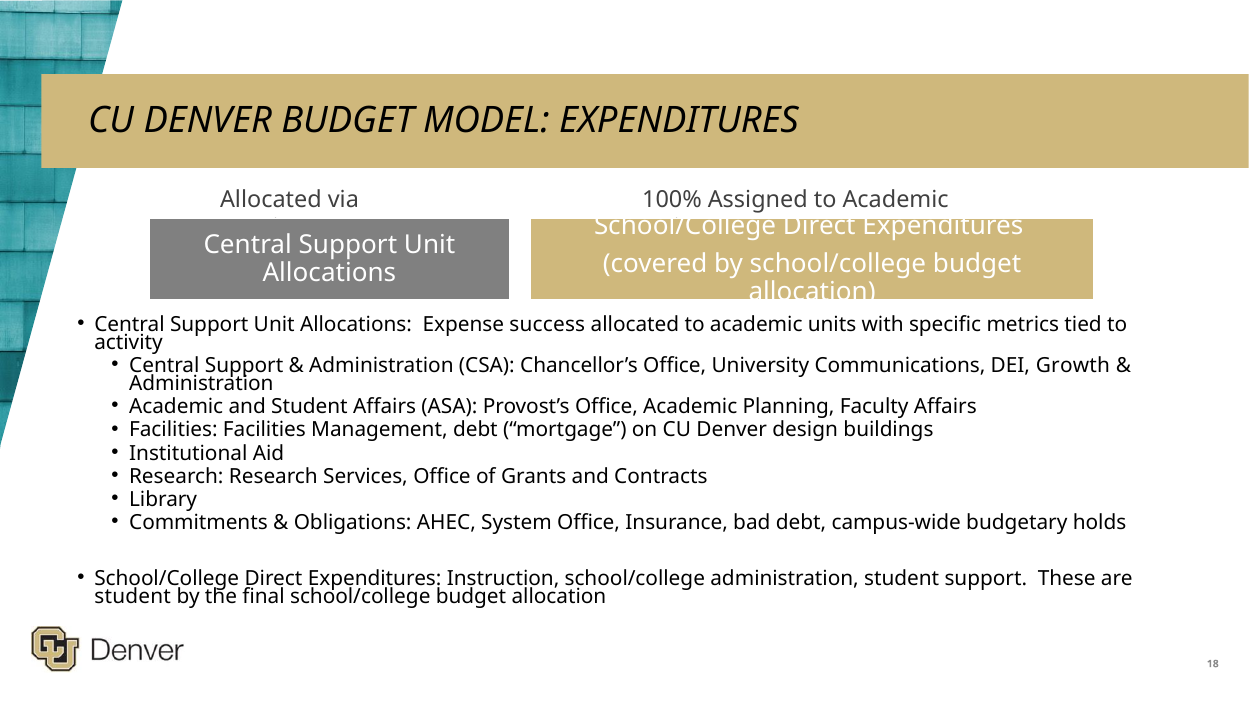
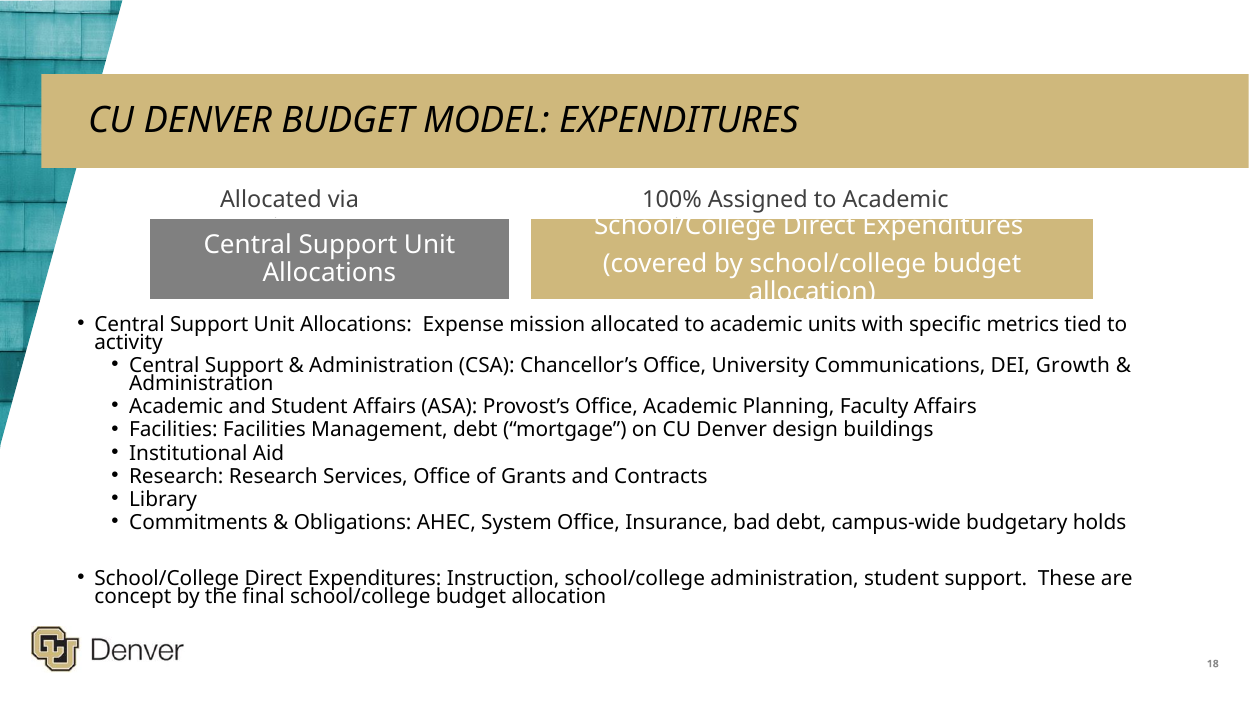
success: success -> mission (547, 325)
student: student -> concept (133, 597)
